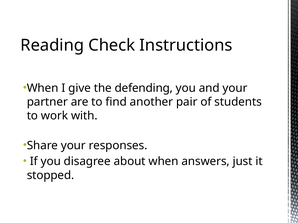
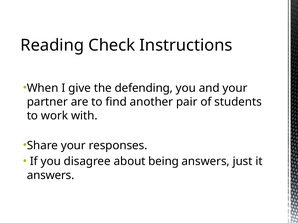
about when: when -> being (164, 162)
stopped: stopped -> answers (51, 176)
